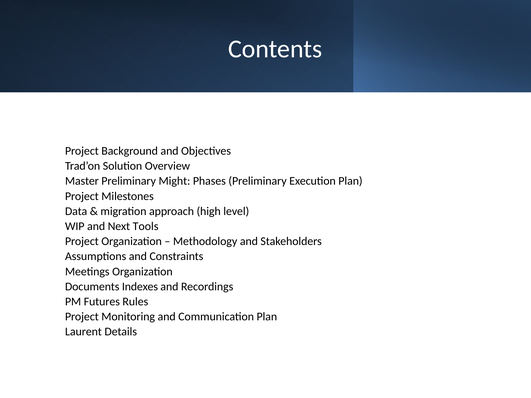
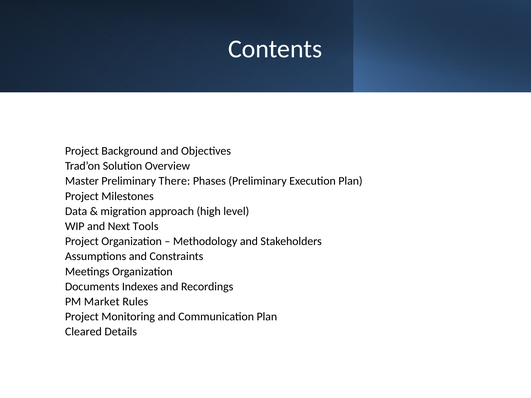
Might: Might -> There (174, 181)
Futures: Futures -> Market (102, 302)
Laurent: Laurent -> Cleared (83, 332)
